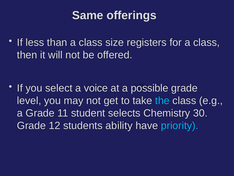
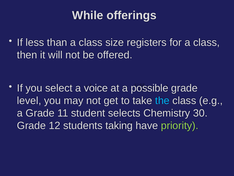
Same: Same -> While (88, 15)
ability: ability -> taking (119, 125)
priority colour: light blue -> light green (180, 125)
